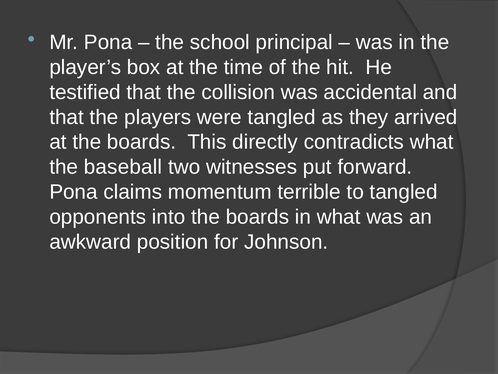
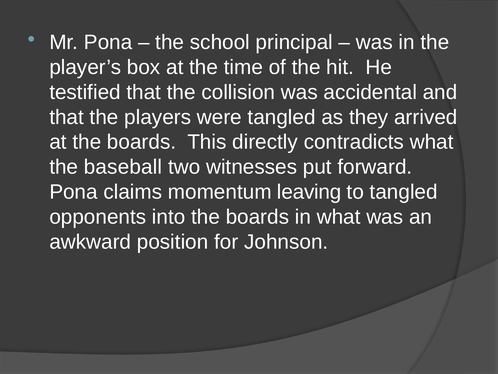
terrible: terrible -> leaving (309, 192)
